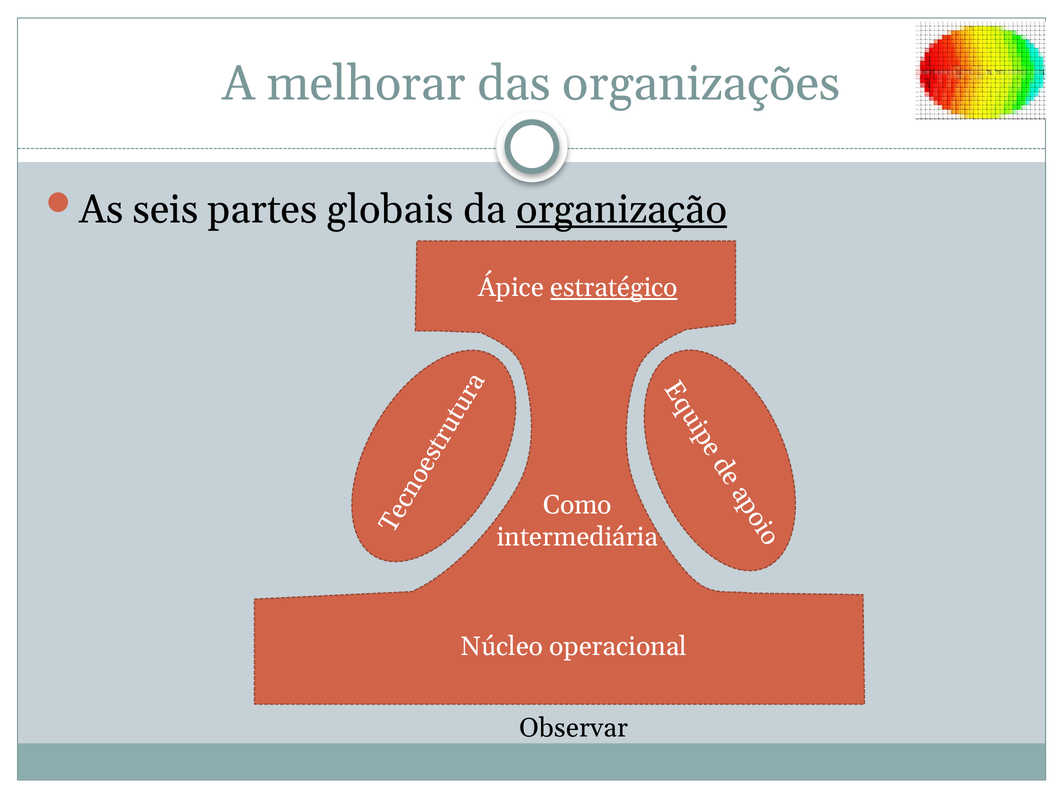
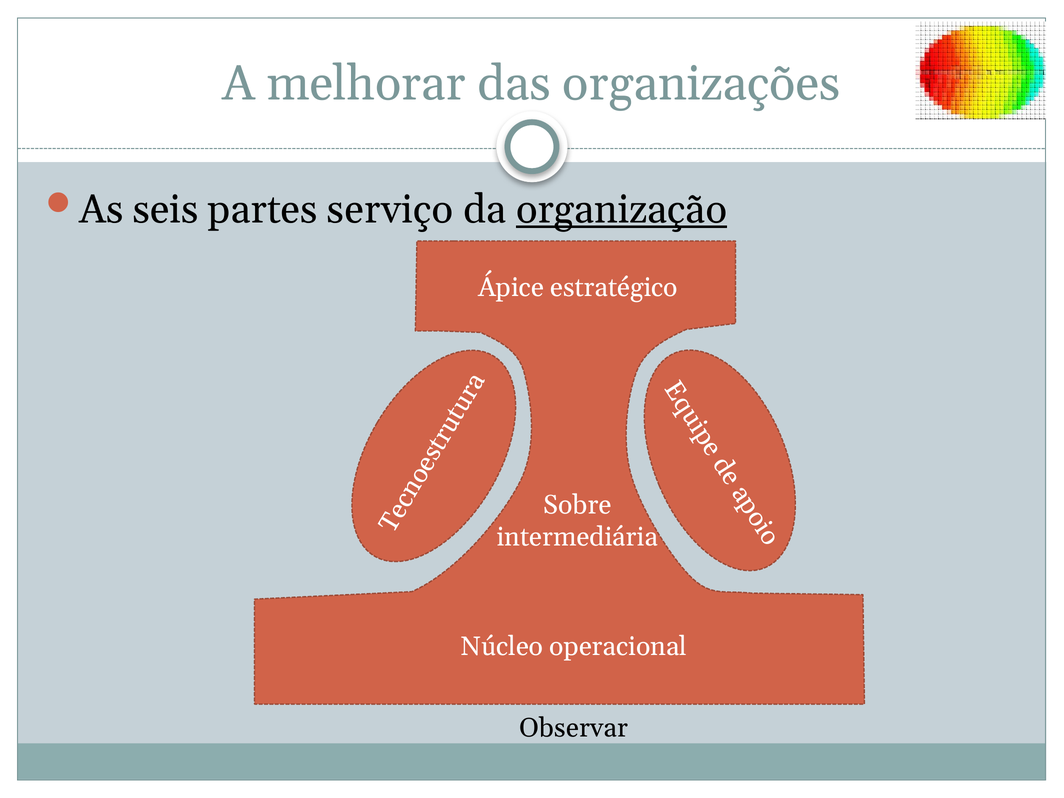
globais: globais -> serviço (390, 210)
estratégico underline: present -> none (614, 288)
Como: Como -> Sobre (577, 505)
